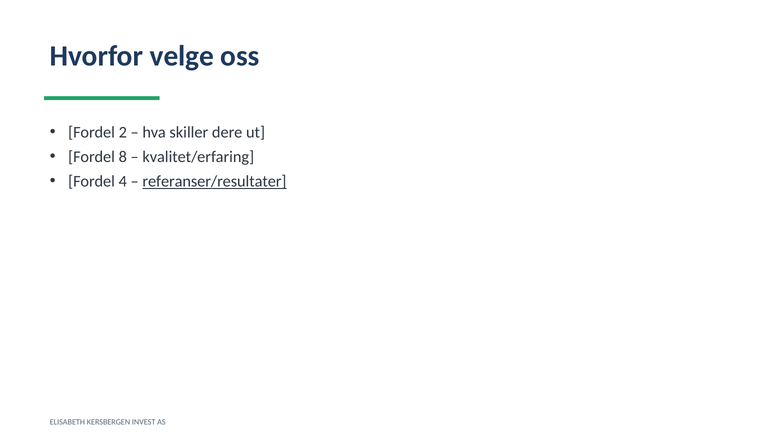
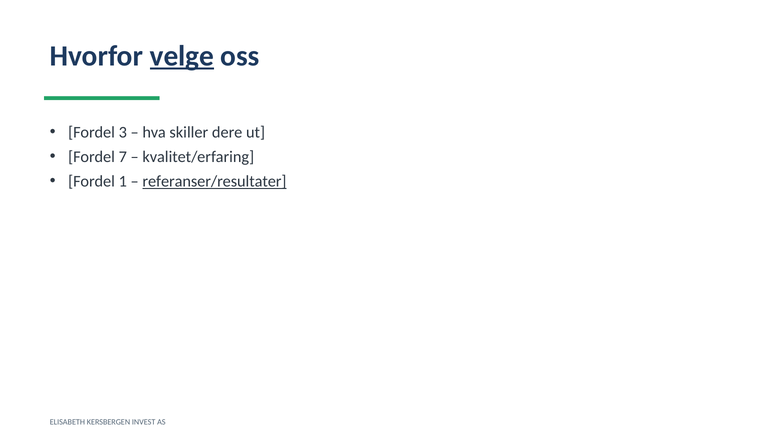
velge underline: none -> present (182, 56)
2: 2 -> 3 (123, 133)
8: 8 -> 7 (123, 157)
4: 4 -> 1 (123, 182)
